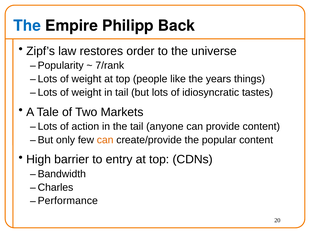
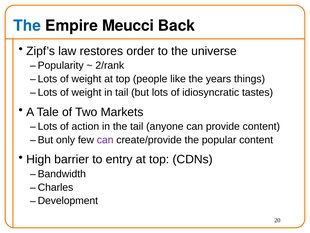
Philipp: Philipp -> Meucci (128, 26)
7/rank: 7/rank -> 2/rank (110, 65)
can colour: orange -> purple (105, 140)
Performance: Performance -> Development (68, 200)
